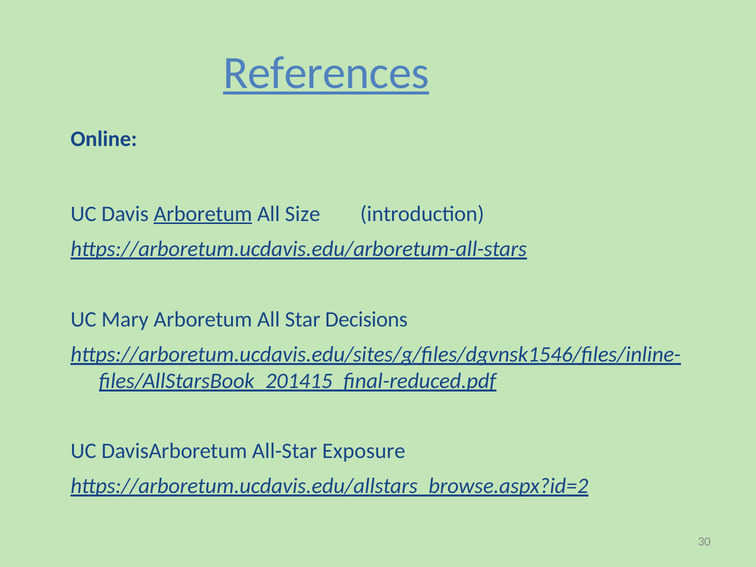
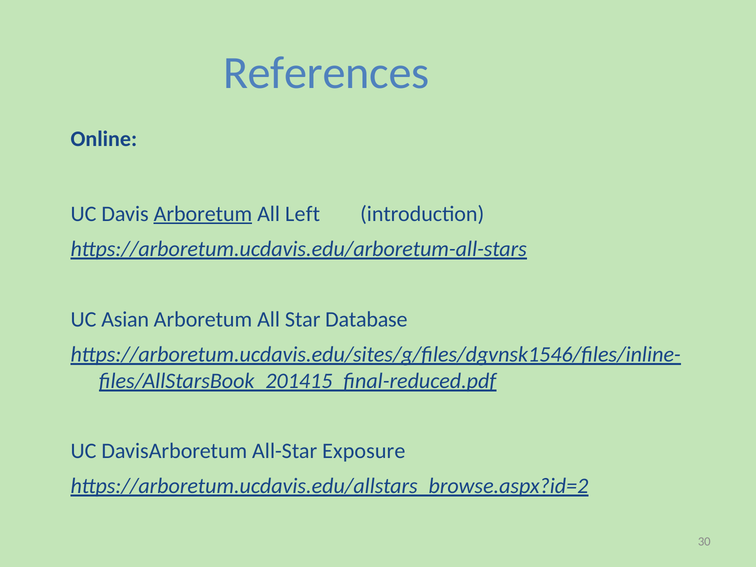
References underline: present -> none (326, 73)
Size: Size -> Left (303, 214)
Mary: Mary -> Asian (125, 319)
Decisions: Decisions -> Database (366, 319)
